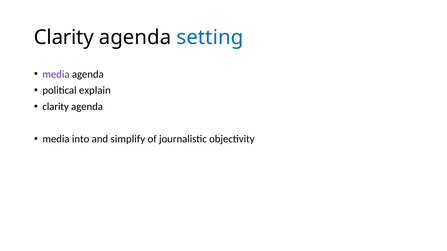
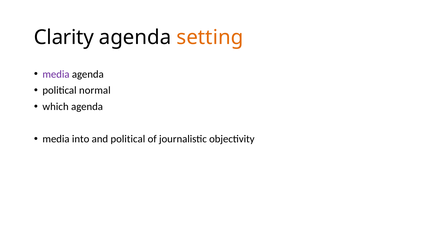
setting colour: blue -> orange (210, 38)
explain: explain -> normal (95, 91)
clarity: clarity -> which (56, 107)
and simplify: simplify -> political (128, 139)
